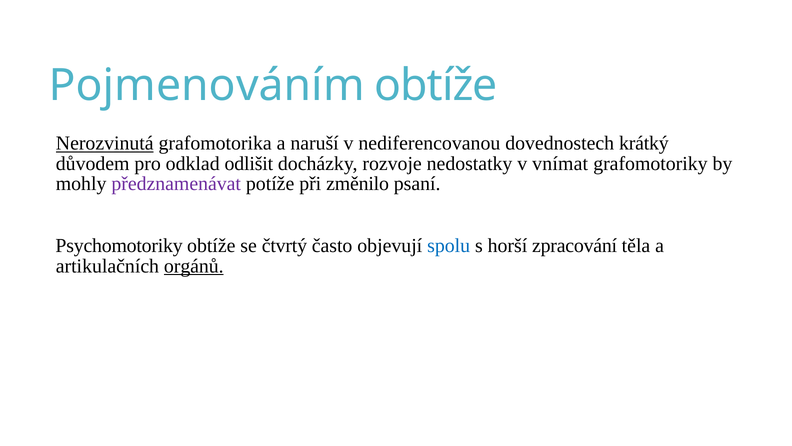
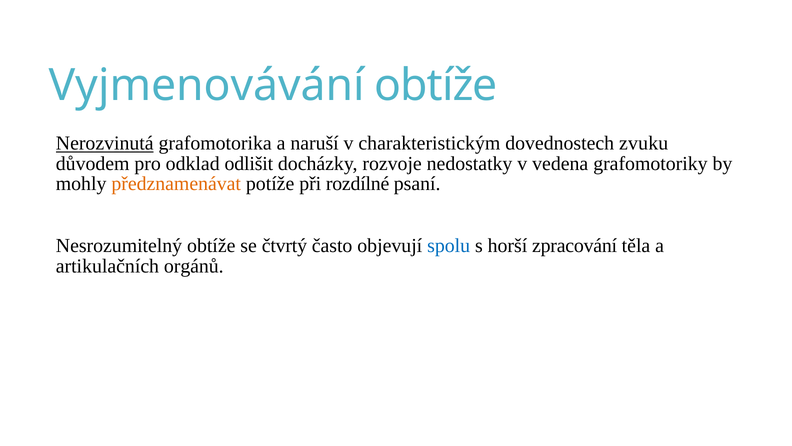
Pojmenováním: Pojmenováním -> Vyjmenovávání (207, 85)
nediferencovanou: nediferencovanou -> charakteristickým (429, 143)
krátký: krátký -> zvuku (644, 143)
vnímat: vnímat -> vedena (560, 163)
předznamenávat colour: purple -> orange (176, 184)
změnilo: změnilo -> rozdílné (358, 184)
Psychomotoriky: Psychomotoriky -> Nesrozumitelný (119, 246)
orgánů underline: present -> none (194, 266)
